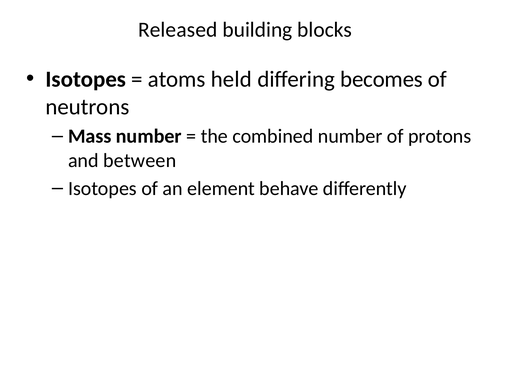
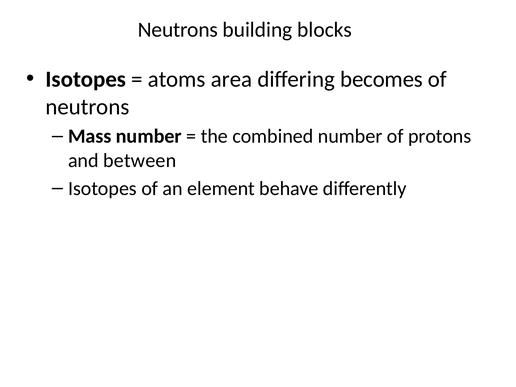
Released: Released -> Neutrons (178, 30)
held: held -> area (231, 79)
